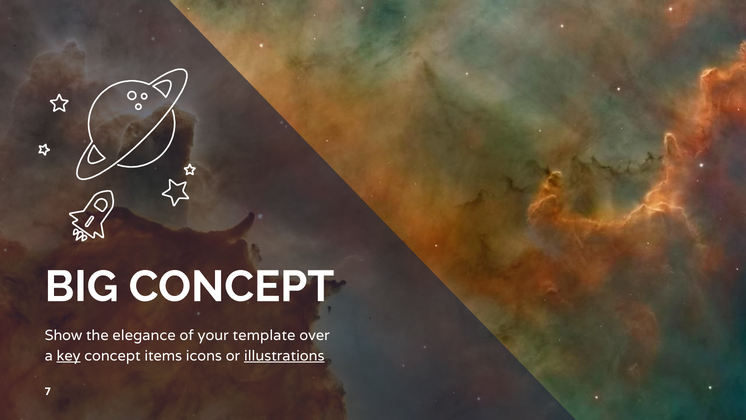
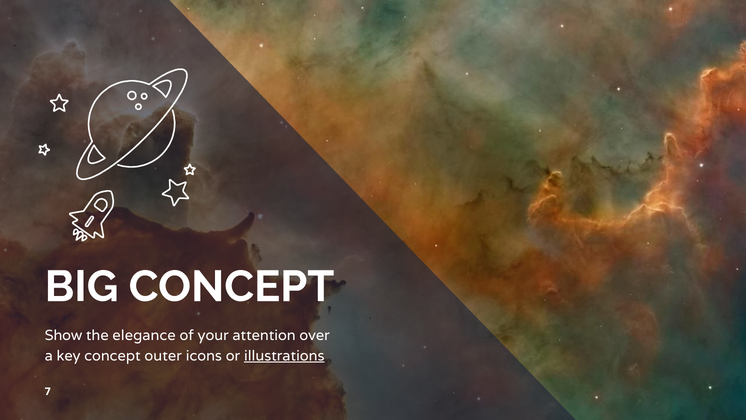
template: template -> attention (264, 335)
key underline: present -> none (69, 355)
items: items -> outer (163, 355)
